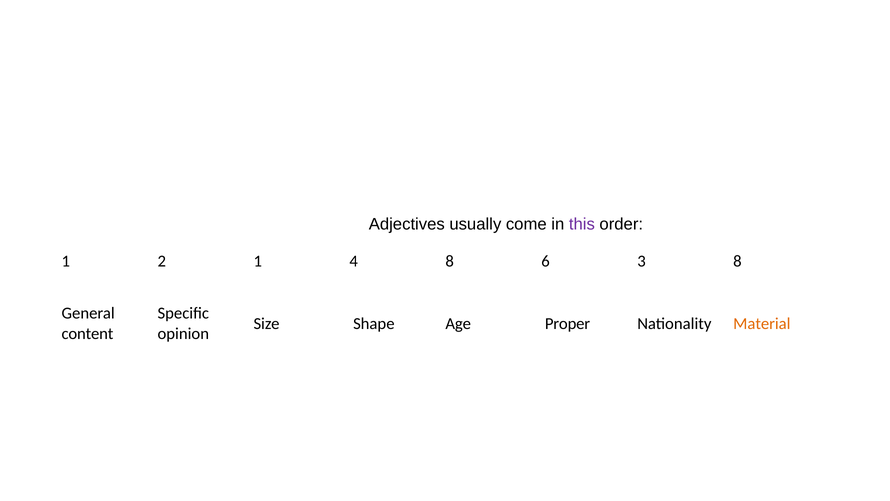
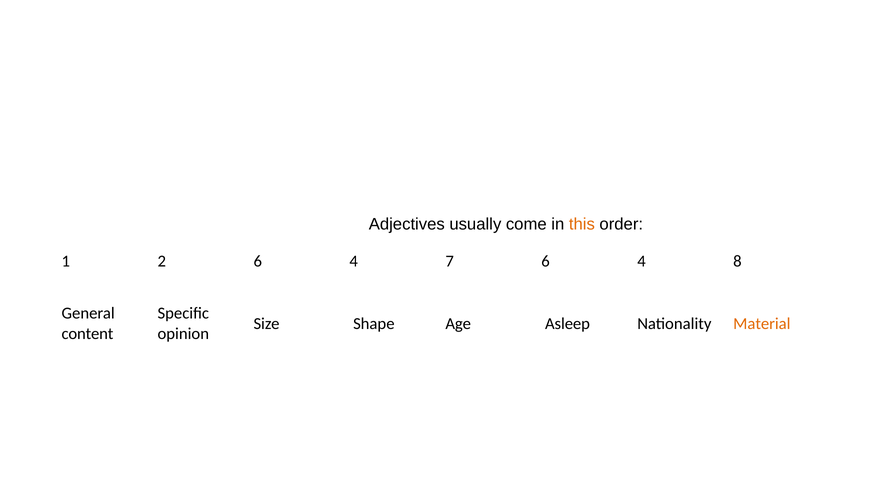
this colour: purple -> orange (582, 224)
2 1: 1 -> 6 (258, 261)
4 8: 8 -> 7 (450, 261)
3: 3 -> 4 (642, 261)
Proper: Proper -> Asleep (567, 323)
